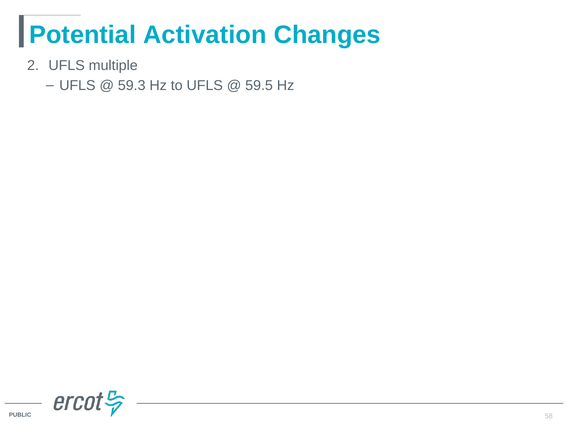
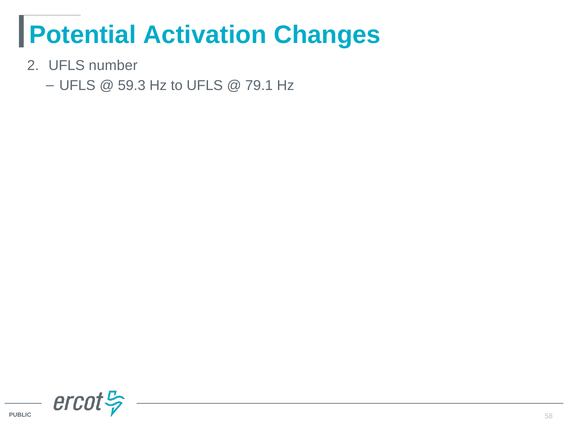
multiple: multiple -> number (113, 66)
59.5: 59.5 -> 79.1 (259, 85)
